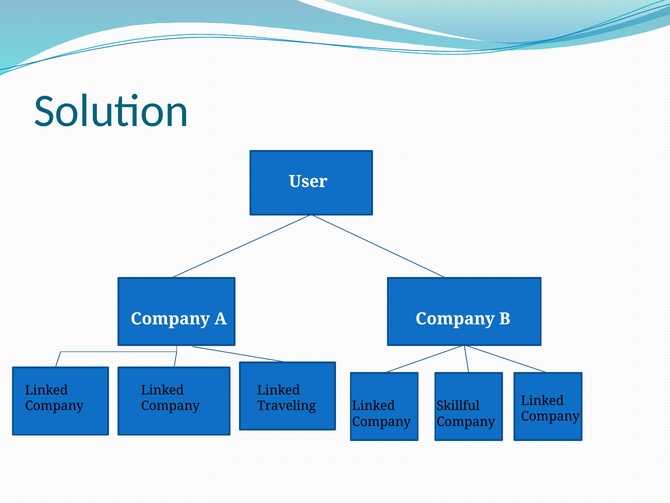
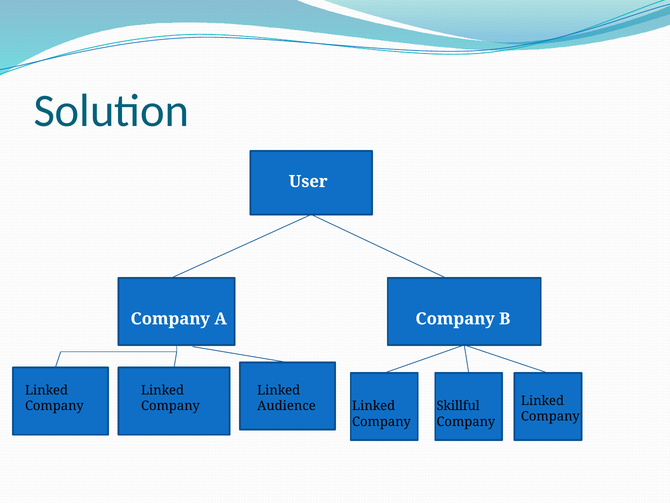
Traveling: Traveling -> Audience (286, 406)
